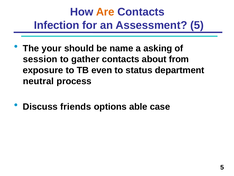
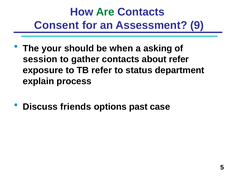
Are colour: orange -> green (105, 12)
Infection: Infection -> Consent (57, 25)
Assessment 5: 5 -> 9 (197, 25)
name: name -> when (121, 48)
about from: from -> refer (179, 59)
TB even: even -> refer (102, 70)
neutral: neutral -> explain (38, 81)
able: able -> past (138, 106)
